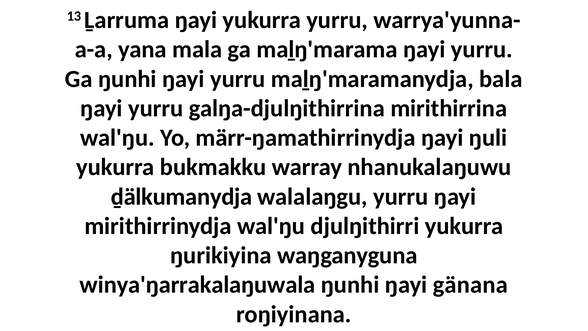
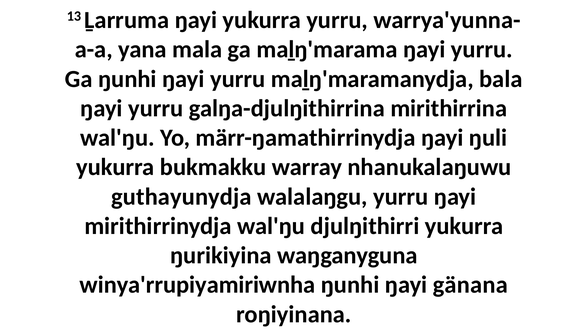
ḏälkumanydja: ḏälkumanydja -> guthayunydja (181, 196)
winya'ŋarrakalaŋuwala: winya'ŋarrakalaŋuwala -> winya'rrupiyamiriwnha (197, 285)
